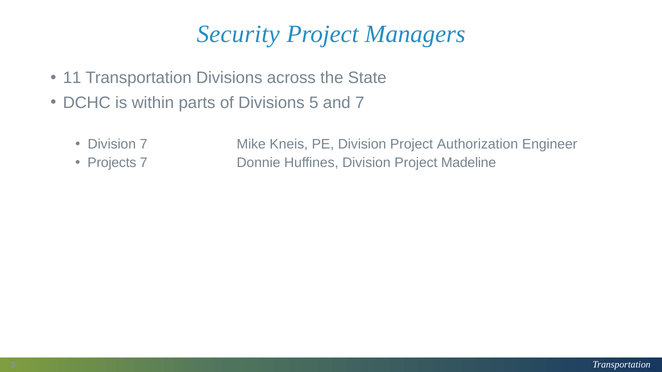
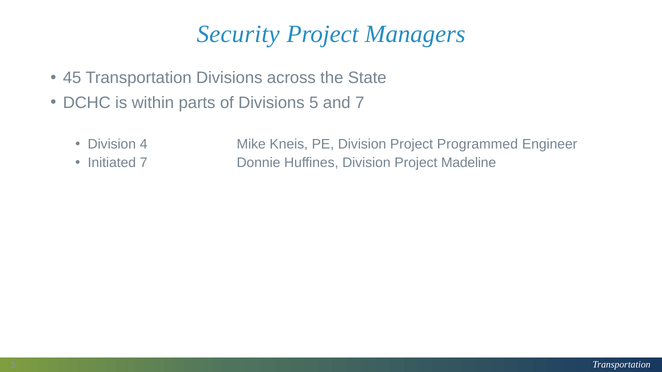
11: 11 -> 45 (72, 78)
Division 7: 7 -> 4 (144, 144)
Authorization: Authorization -> Programmed (477, 144)
Projects: Projects -> Initiated (112, 163)
